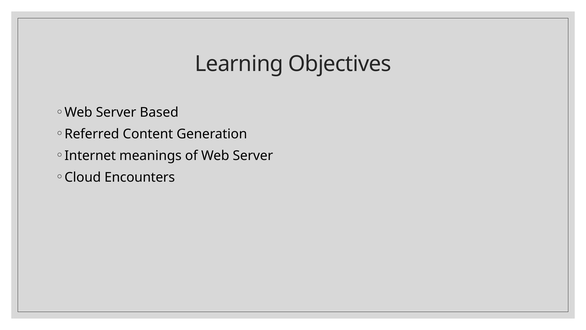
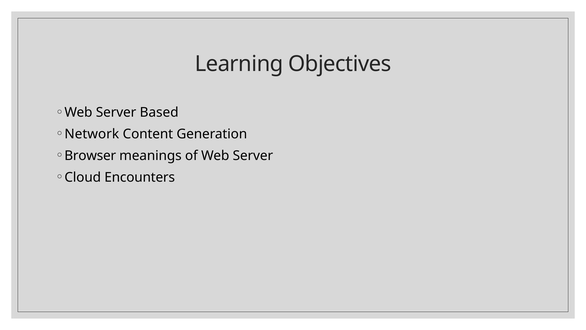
Referred: Referred -> Network (92, 134)
Internet: Internet -> Browser (90, 155)
